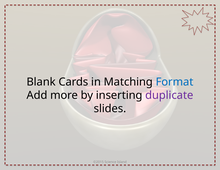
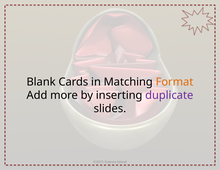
Format colour: blue -> orange (175, 82)
